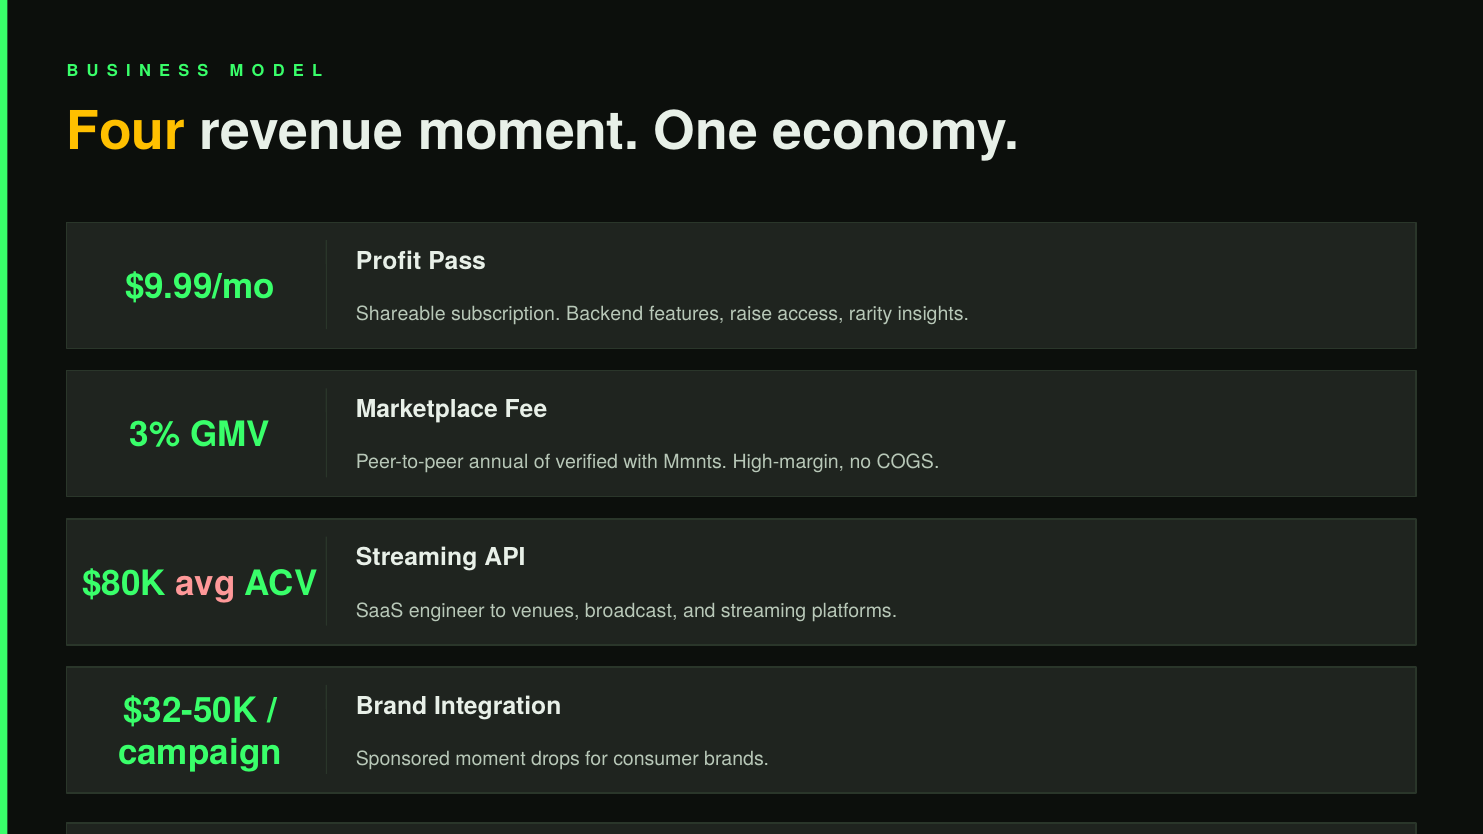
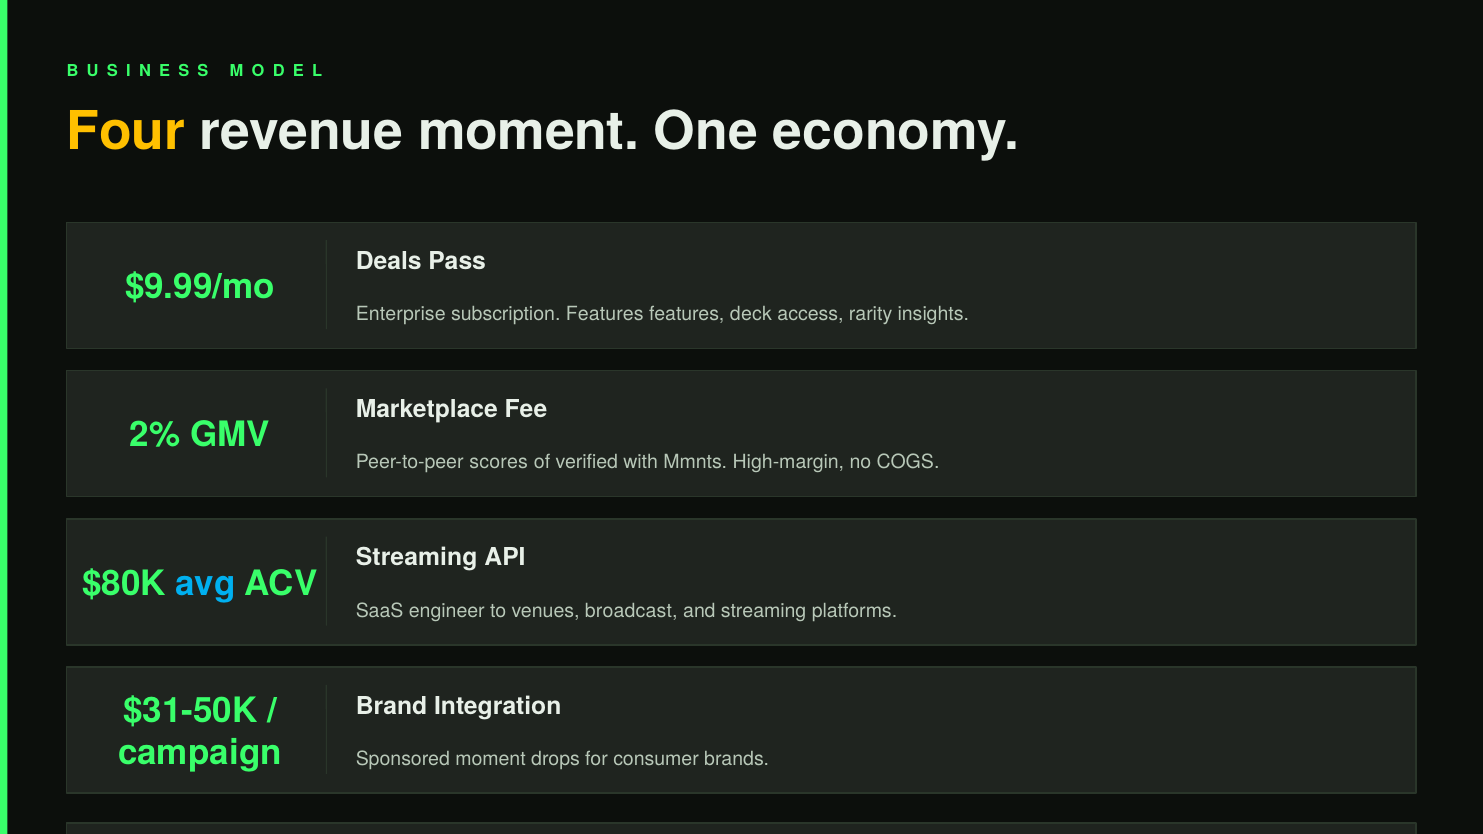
Profit: Profit -> Deals (389, 261)
Shareable: Shareable -> Enterprise (401, 314)
subscription Backend: Backend -> Features (605, 314)
raise: raise -> deck (751, 314)
3%: 3% -> 2% (155, 435)
annual: annual -> scores (499, 463)
avg colour: pink -> light blue (206, 584)
$32-50K: $32-50K -> $31-50K (190, 711)
